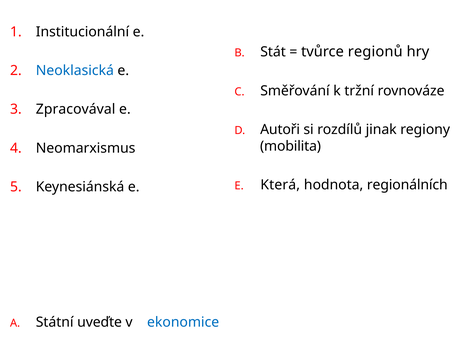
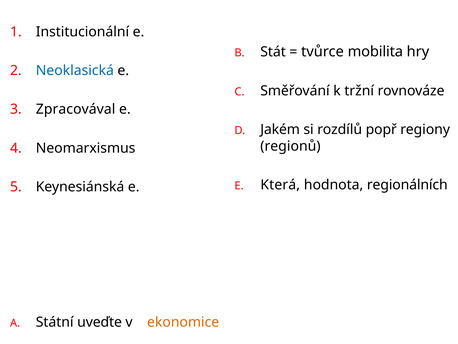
regionů: regionů -> mobilita (375, 52)
Autoři: Autoři -> Jakém (280, 129)
jinak: jinak -> popř (381, 129)
mobilita: mobilita -> regionů (290, 146)
ekonomice colour: blue -> orange (183, 322)
